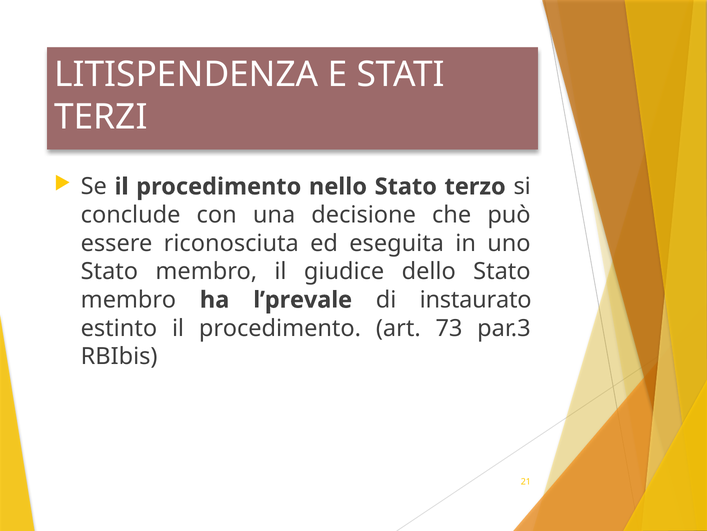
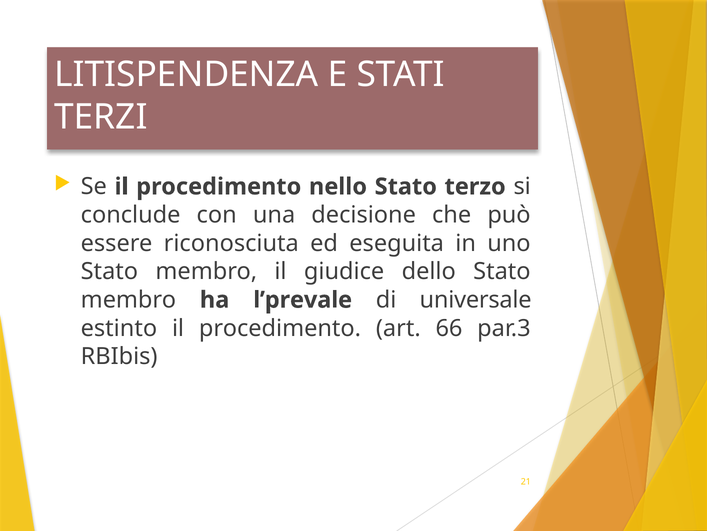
instaurato: instaurato -> universale (476, 300)
73: 73 -> 66 (449, 328)
